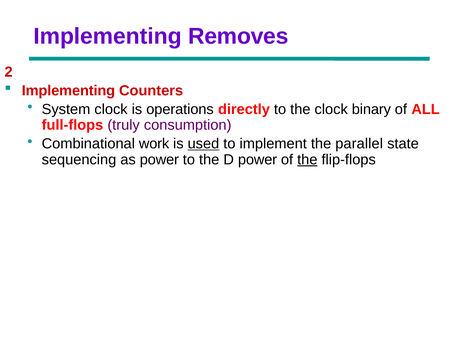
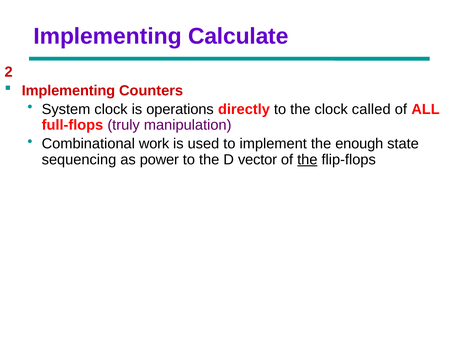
Removes: Removes -> Calculate (238, 36)
binary: binary -> called (371, 109)
consumption: consumption -> manipulation (188, 125)
used underline: present -> none (203, 144)
parallel: parallel -> enough (359, 144)
D power: power -> vector (258, 159)
